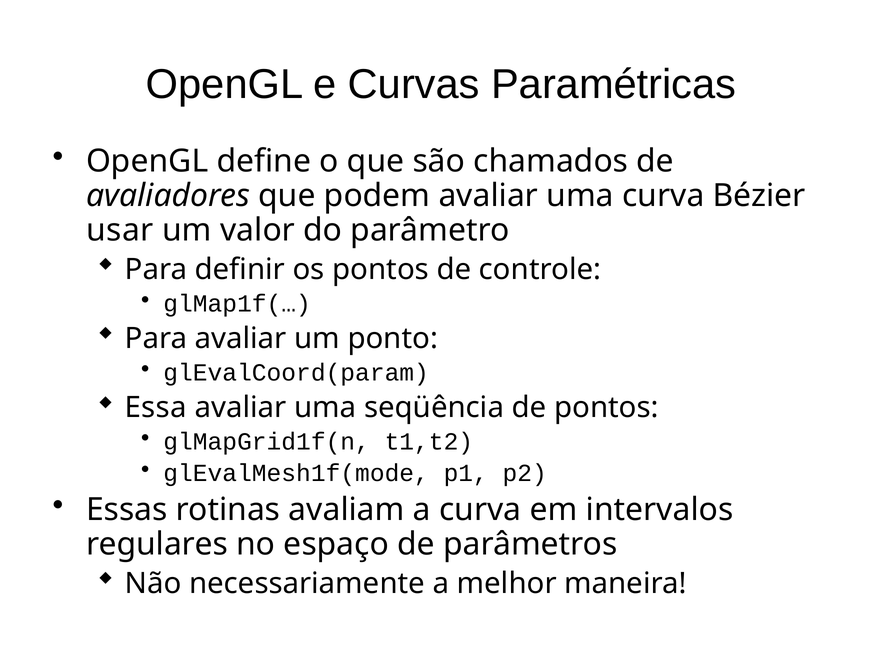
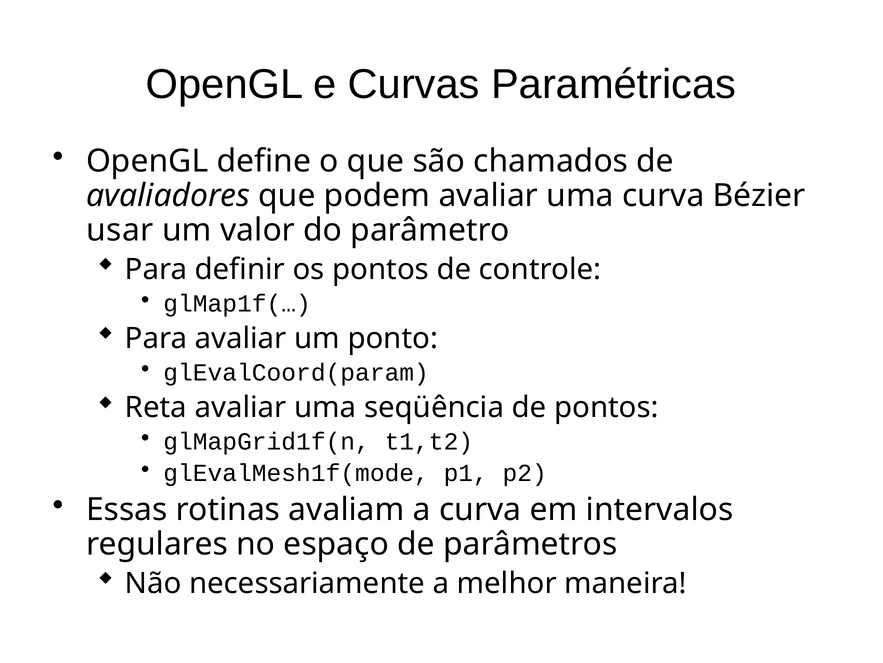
Essa: Essa -> Reta (156, 407)
